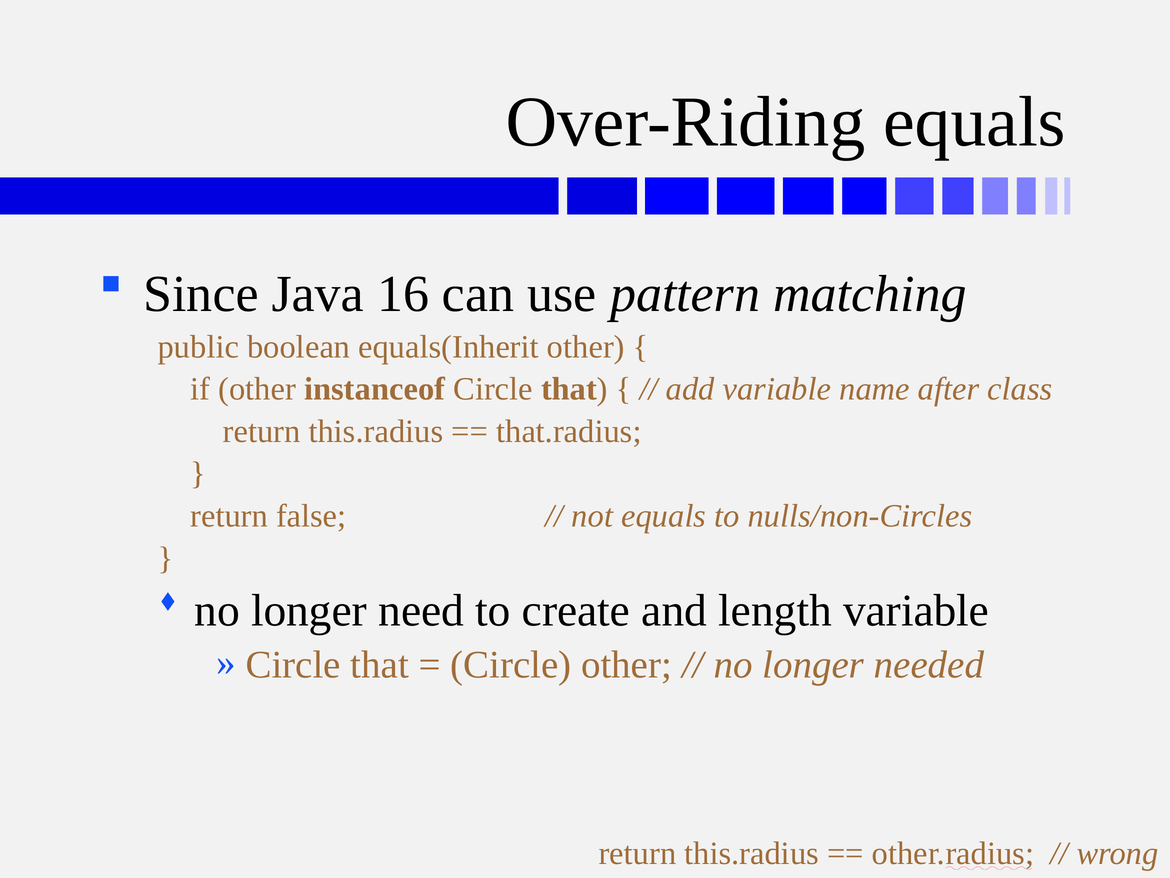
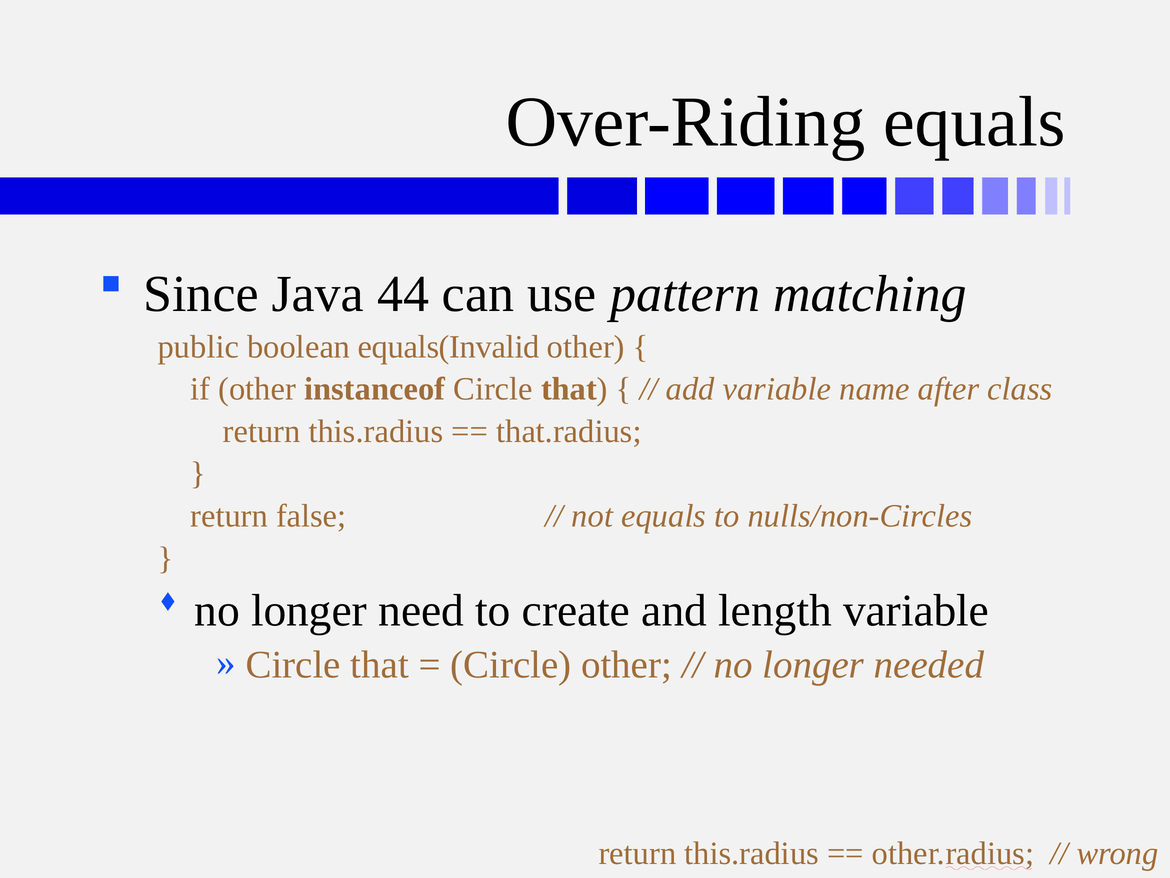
16: 16 -> 44 (403, 294)
equals(Inherit: equals(Inherit -> equals(Invalid (449, 347)
